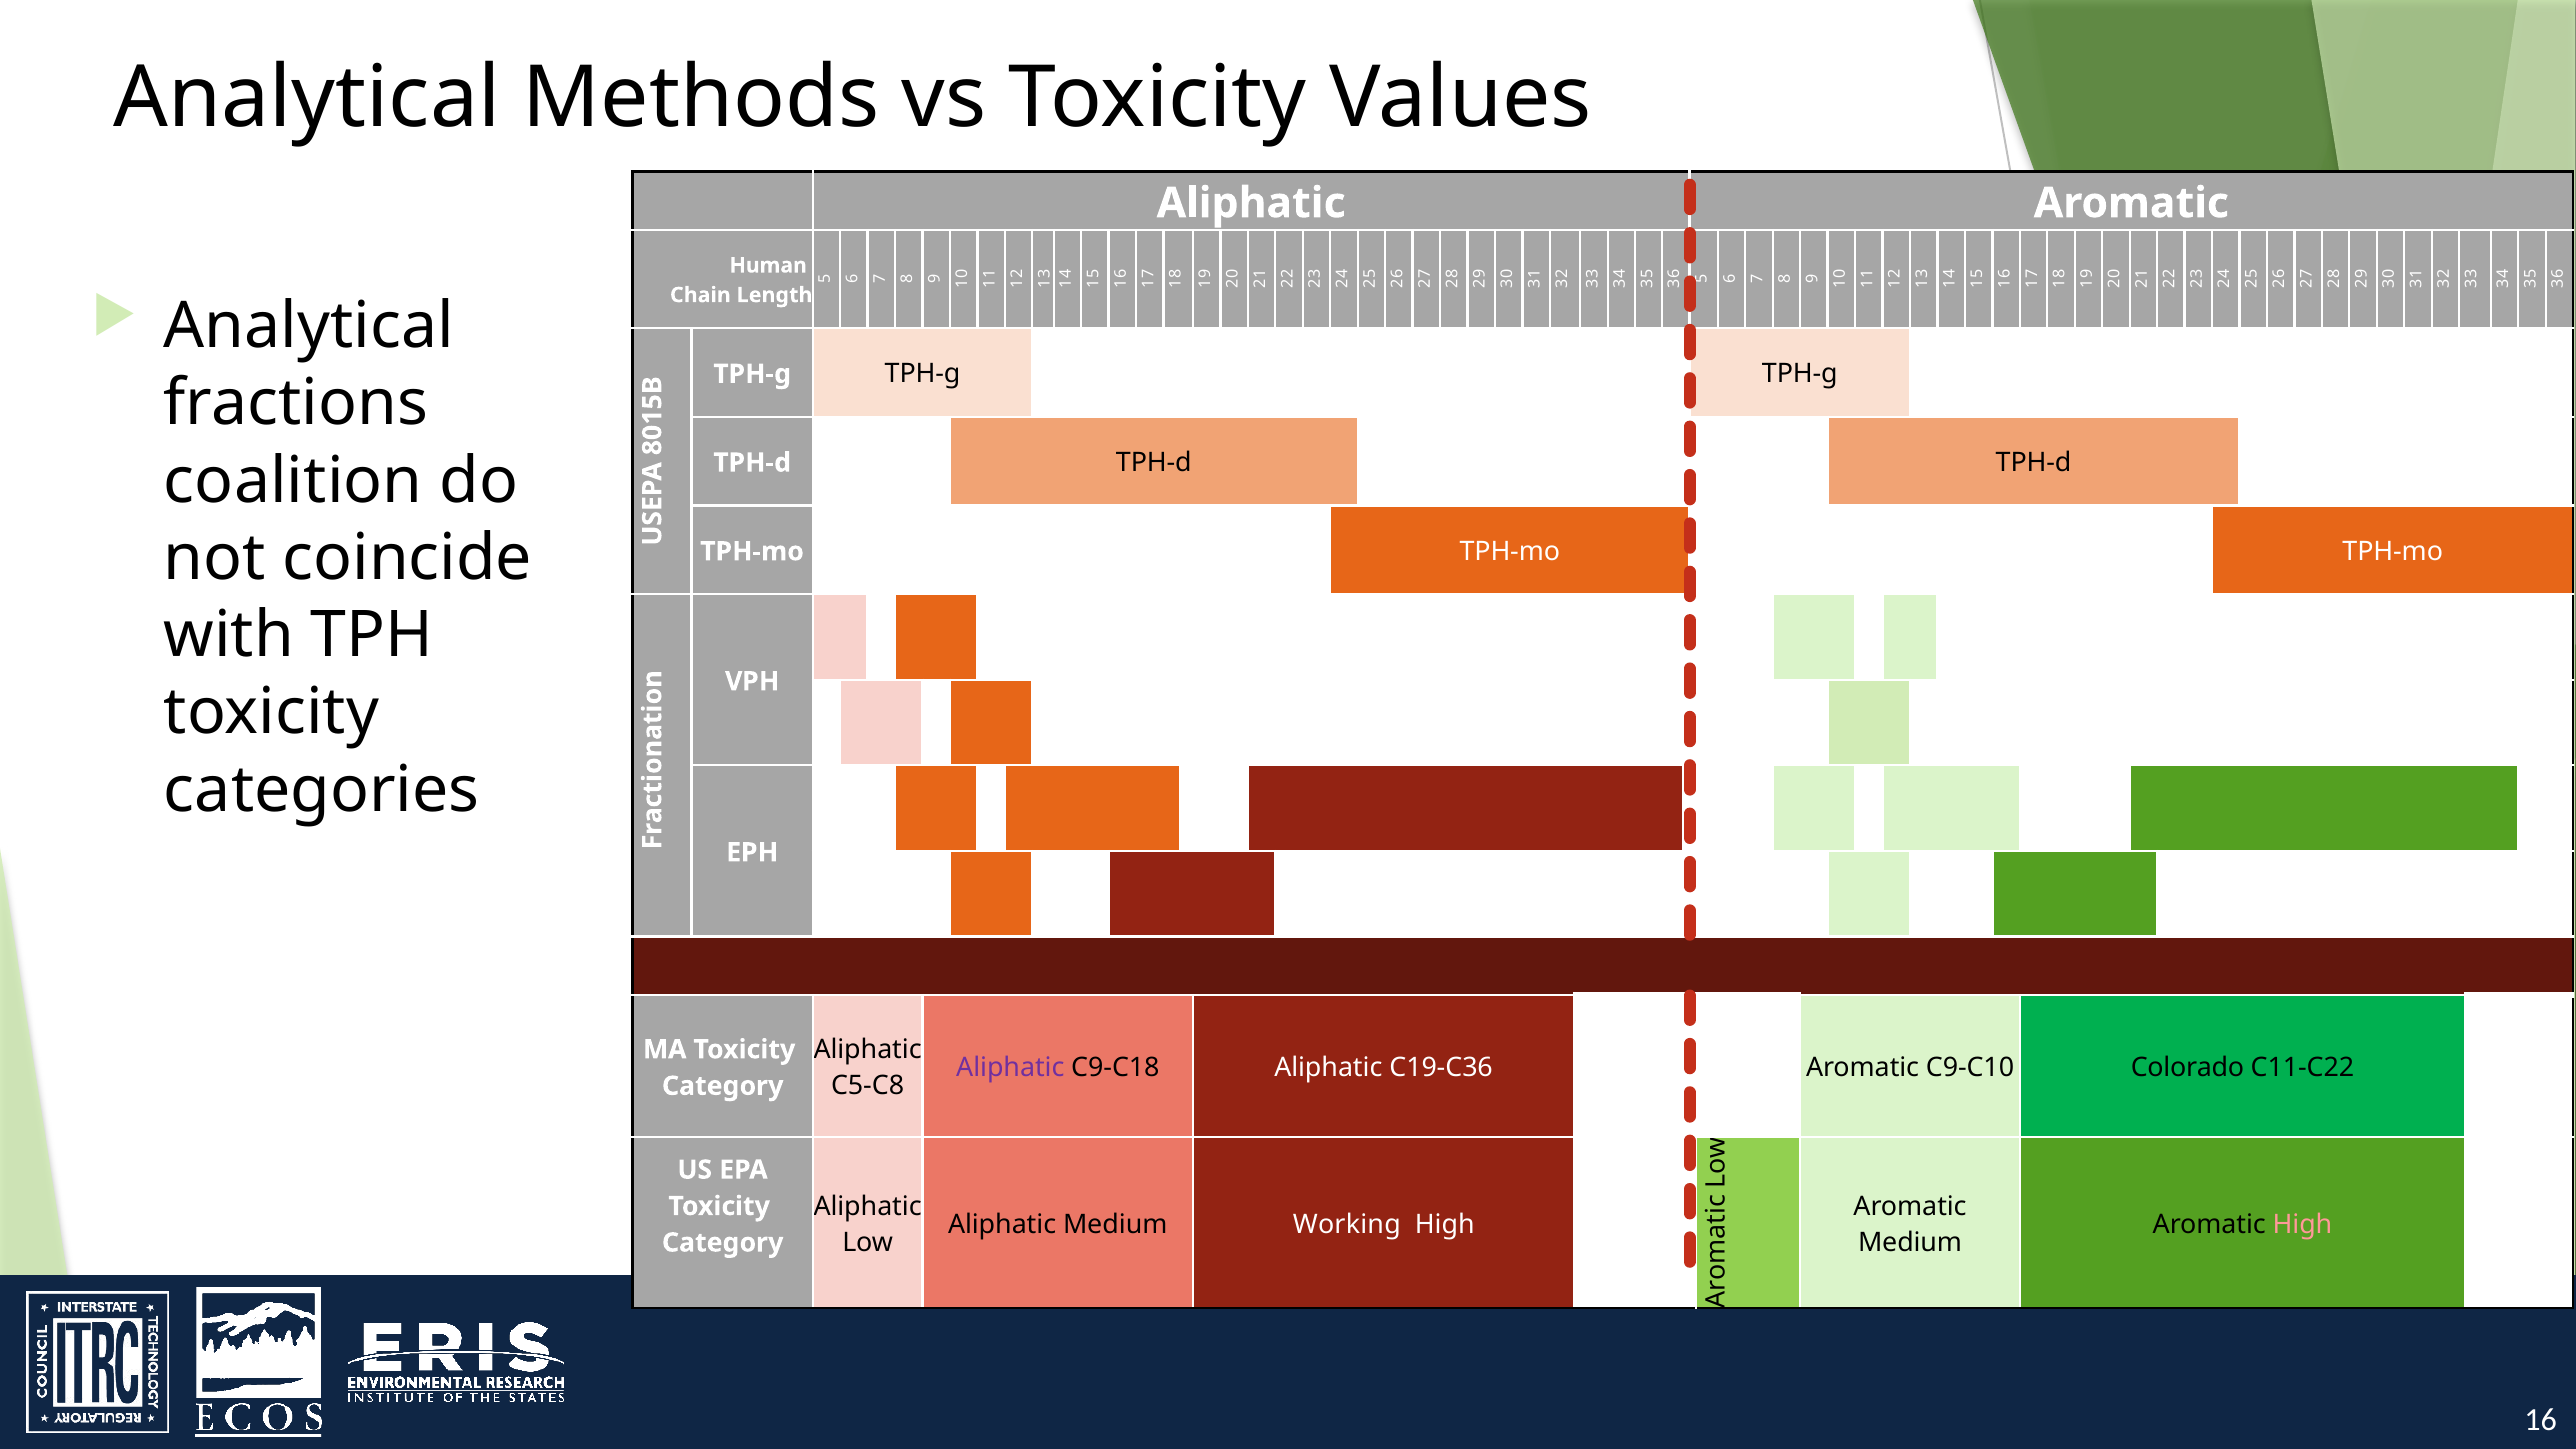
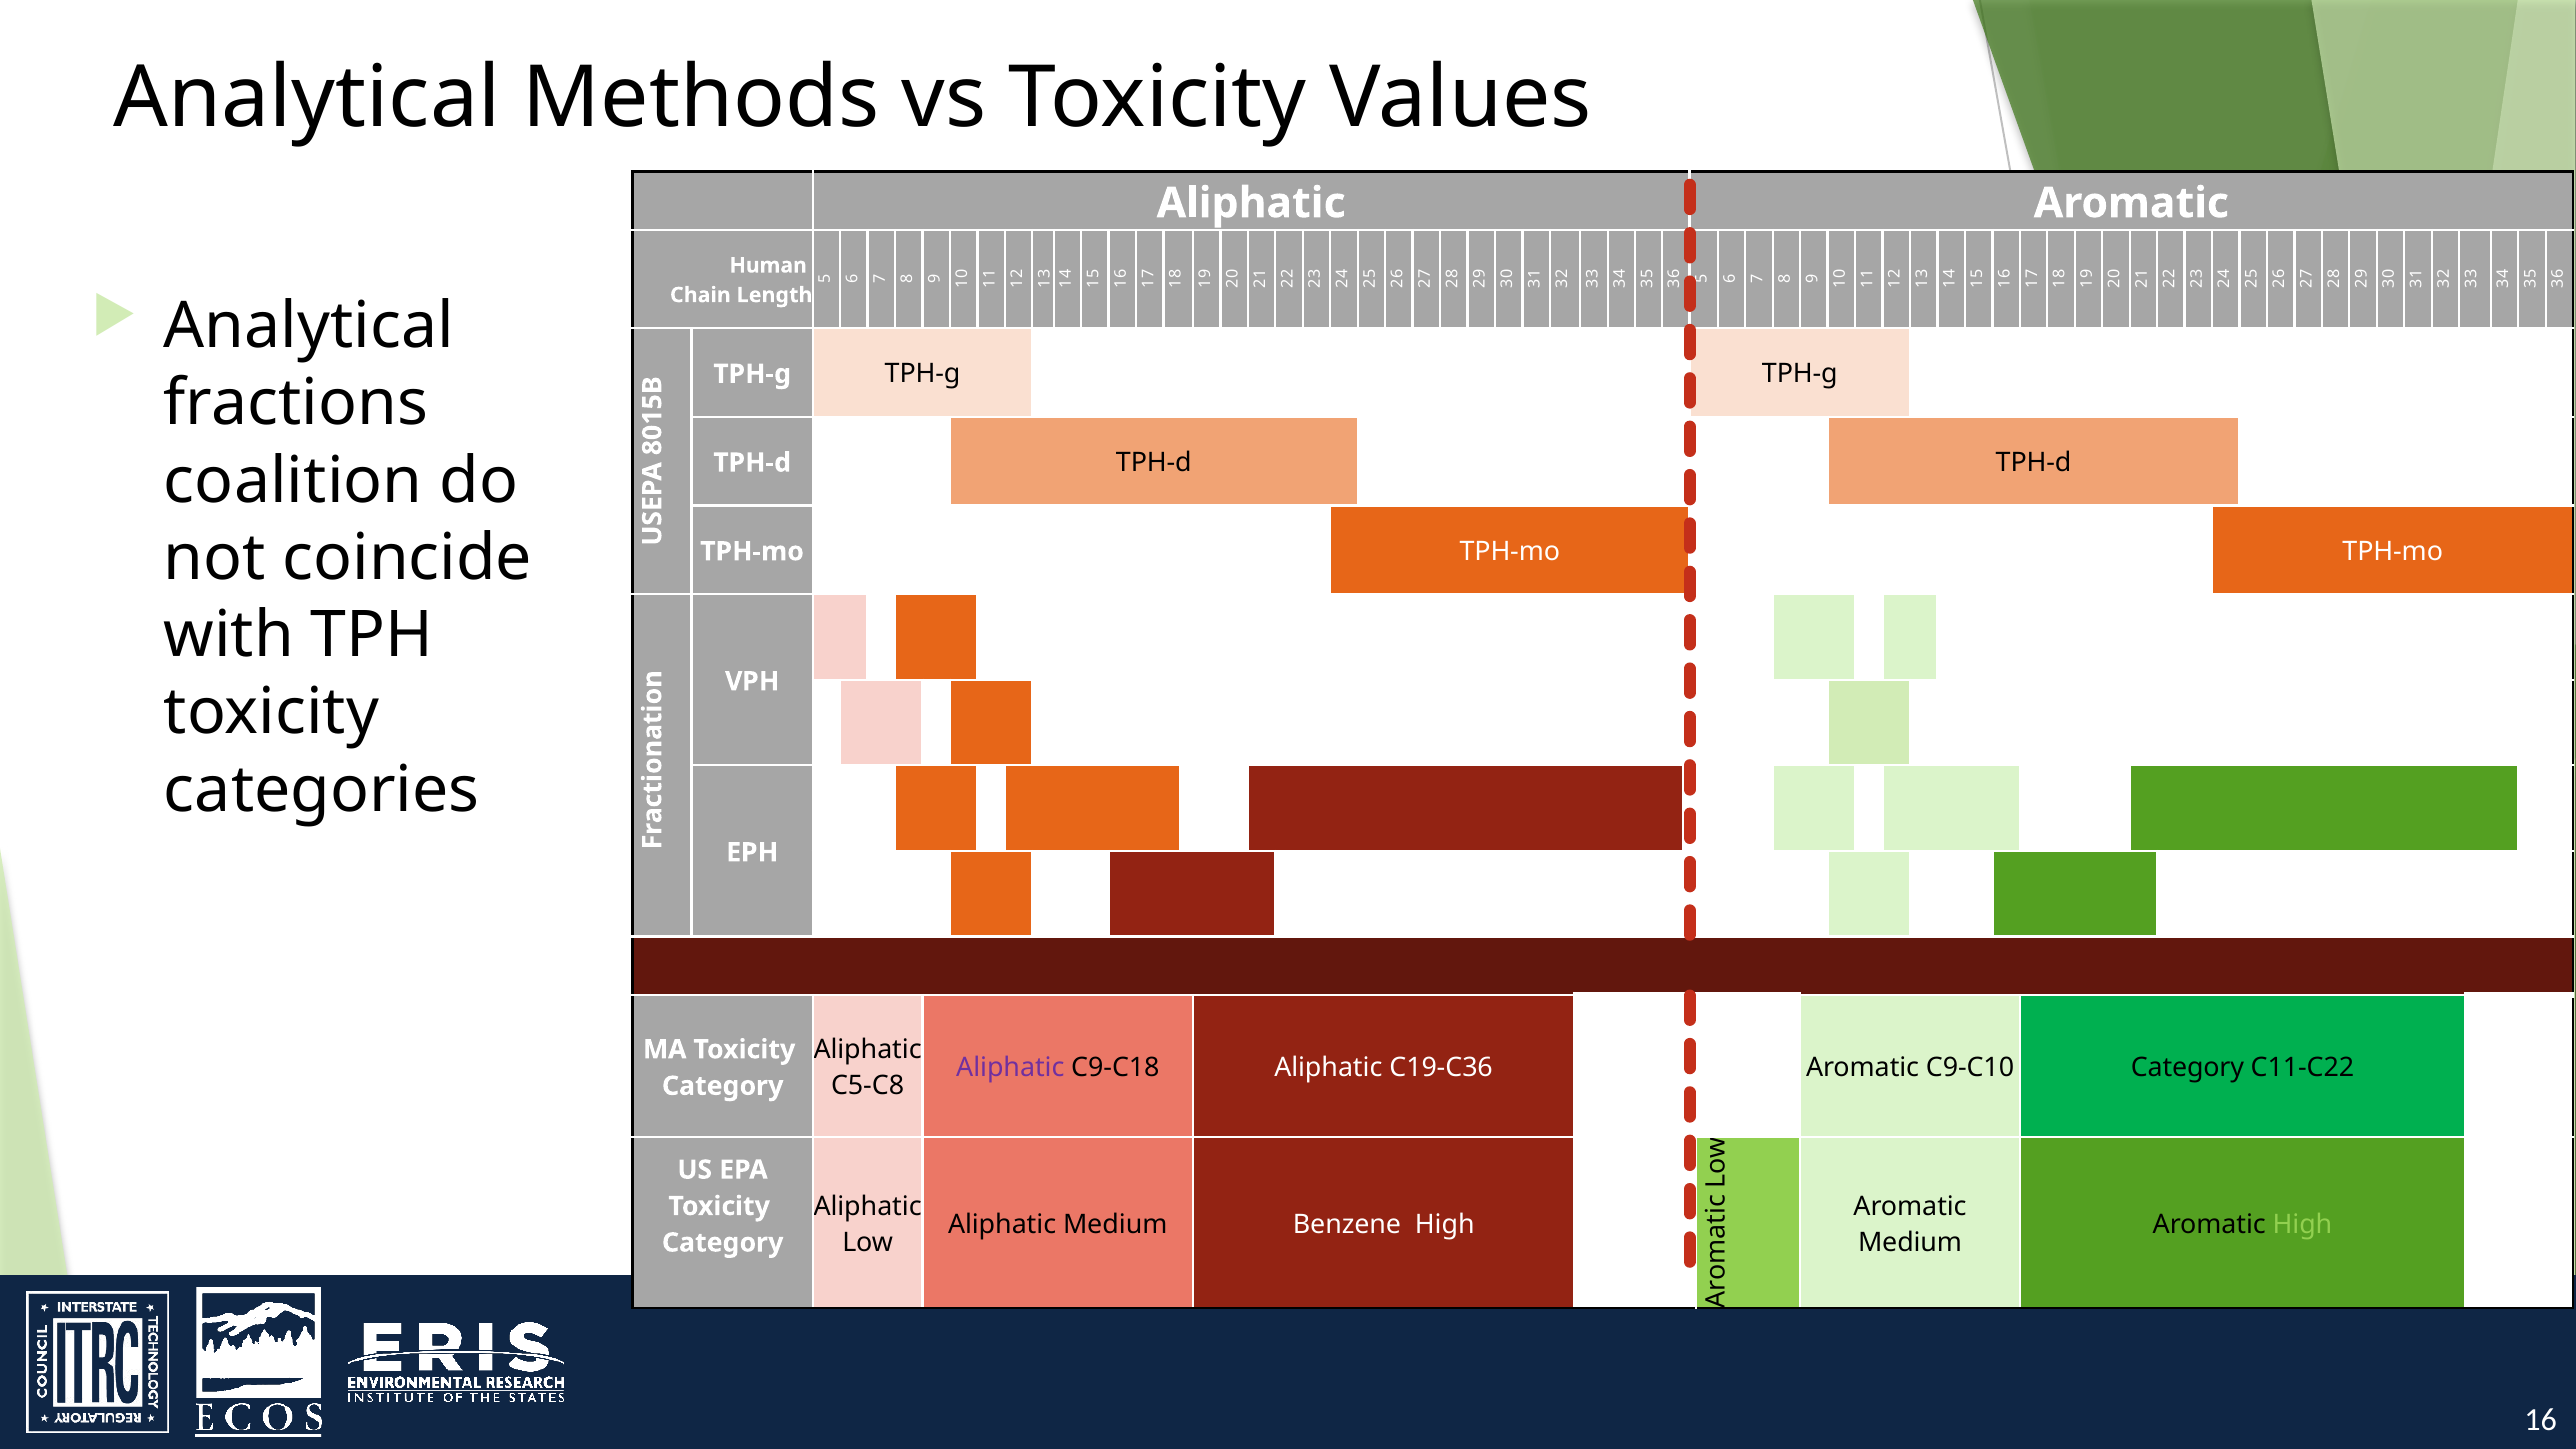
C9-C10 Colorado: Colorado -> Category (2187, 1068)
Working: Working -> Benzene (1347, 1224)
High colour: pink -> light green (2302, 1224)
